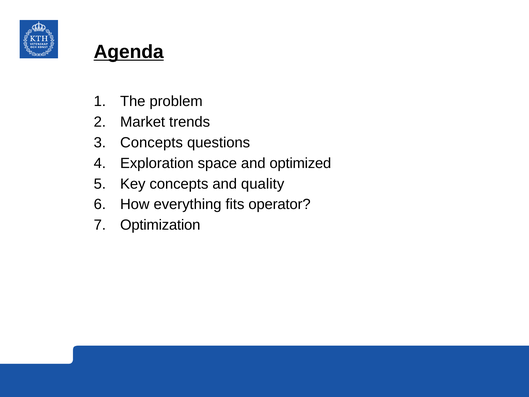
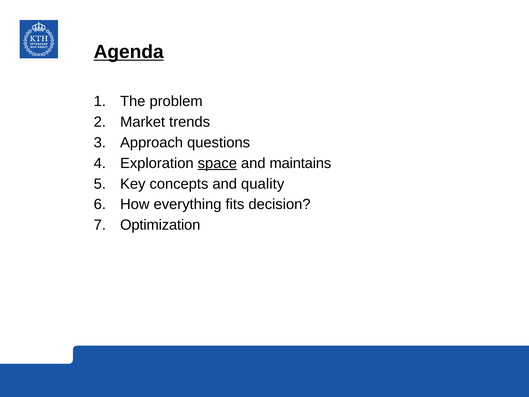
Concepts: Concepts -> Approach (152, 143)
space underline: none -> present (217, 163)
optimized: optimized -> maintains (300, 163)
operator: operator -> decision (279, 204)
